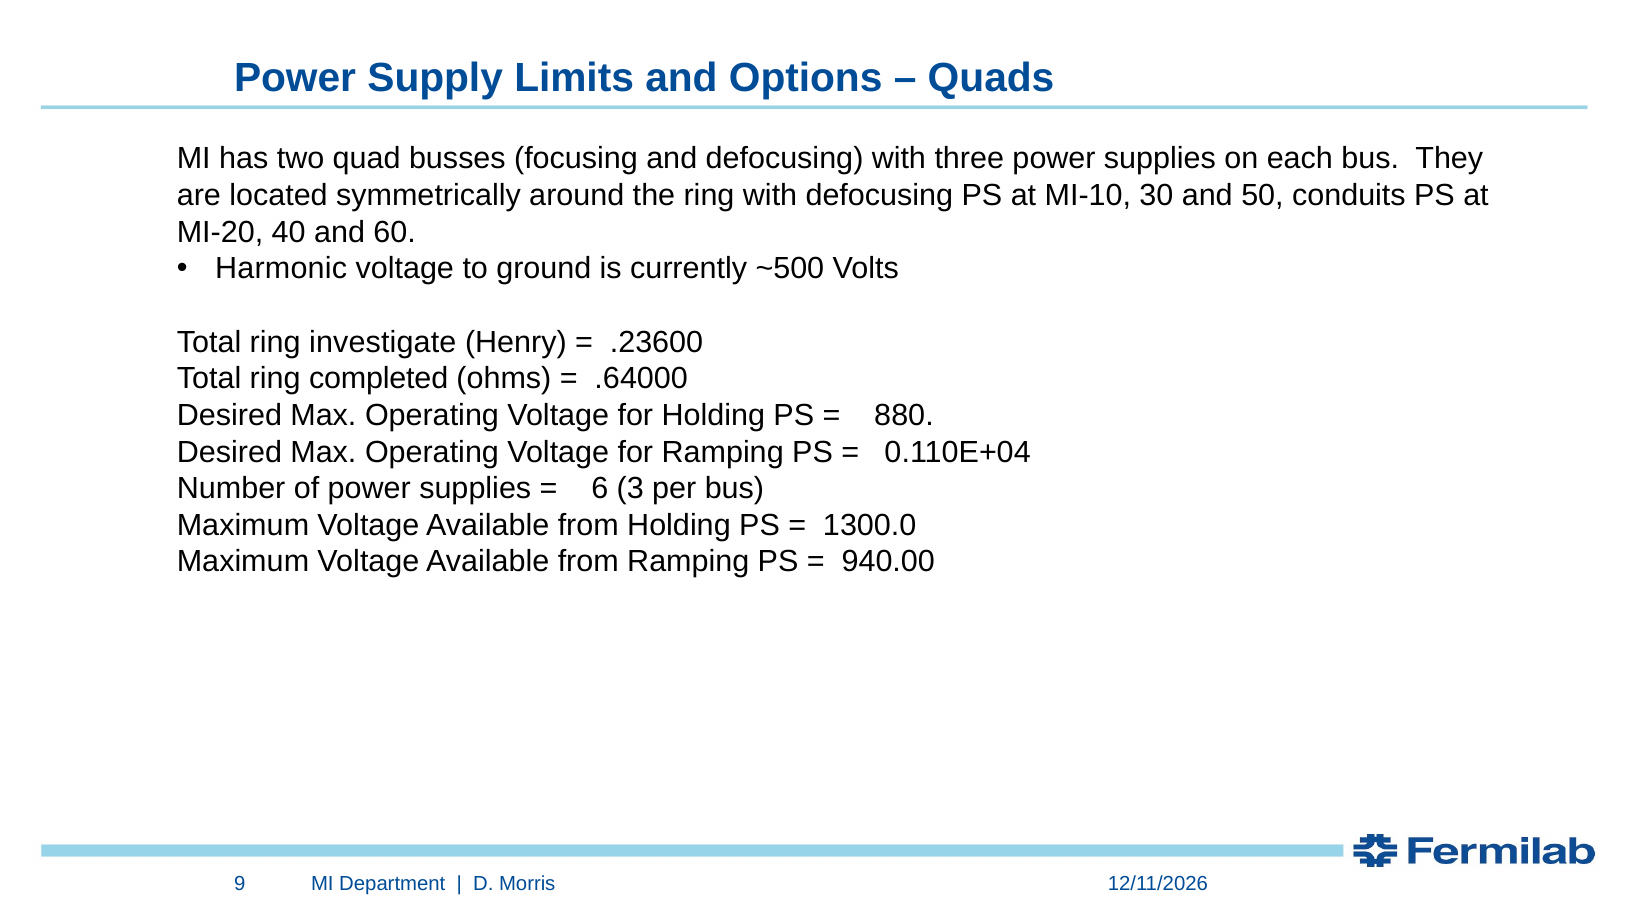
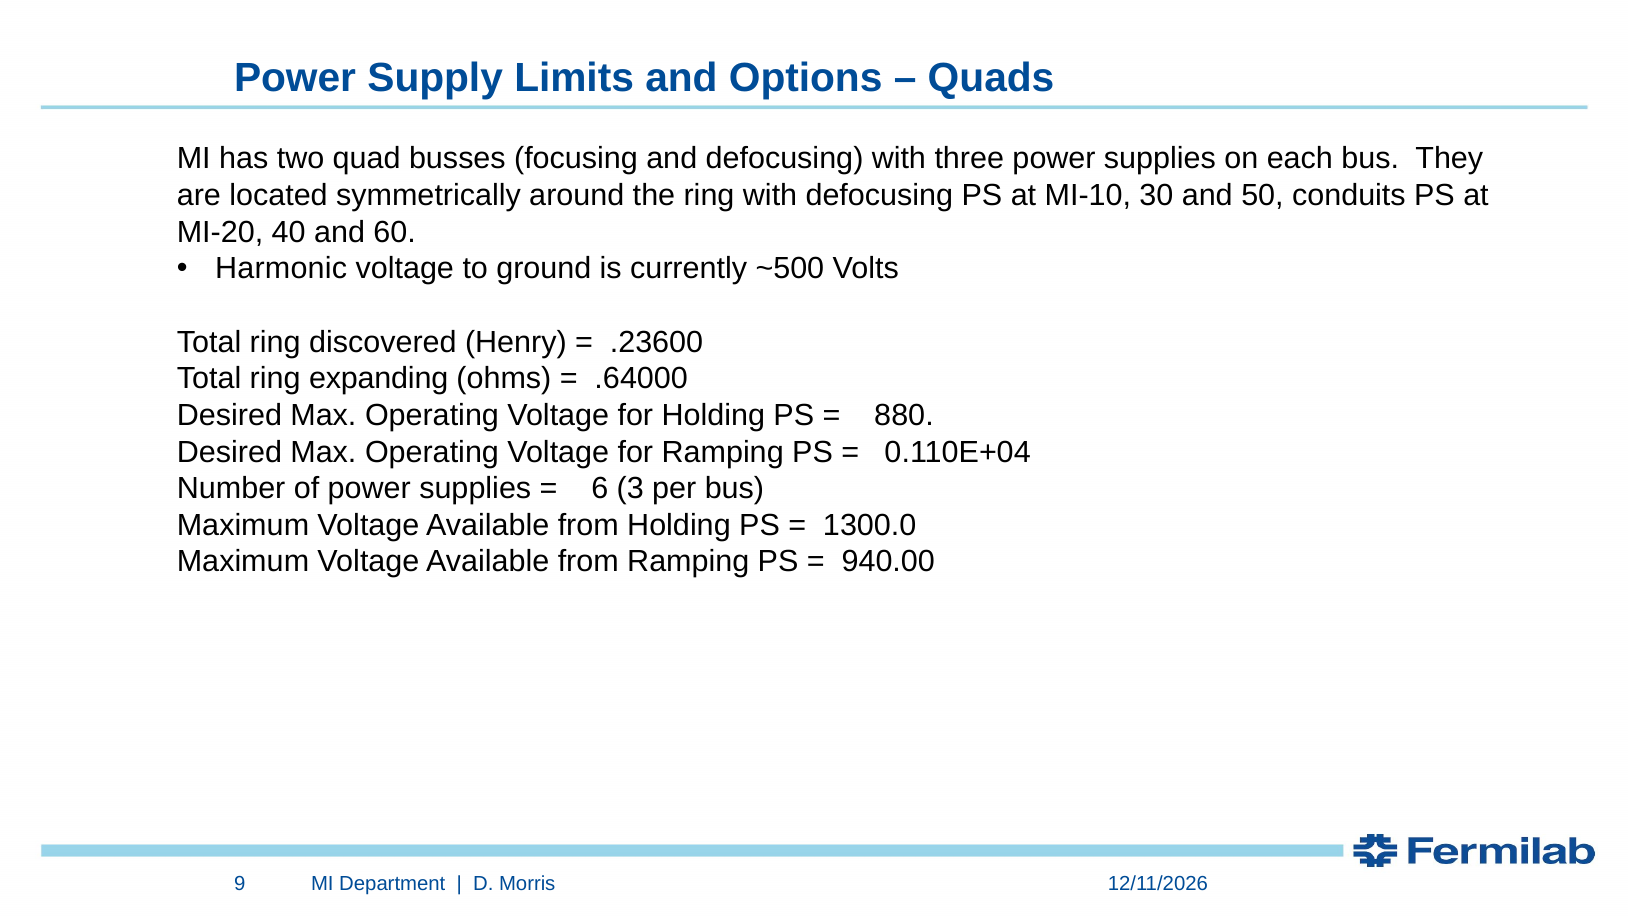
investigate: investigate -> discovered (383, 342)
completed: completed -> expanding (379, 379)
